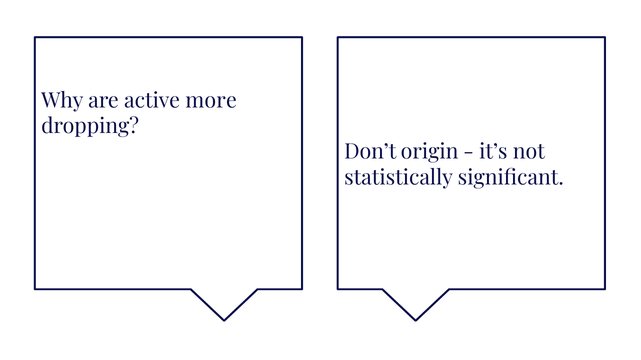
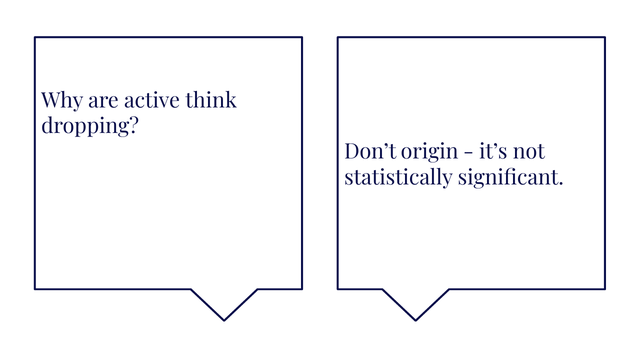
more: more -> think (211, 101)
